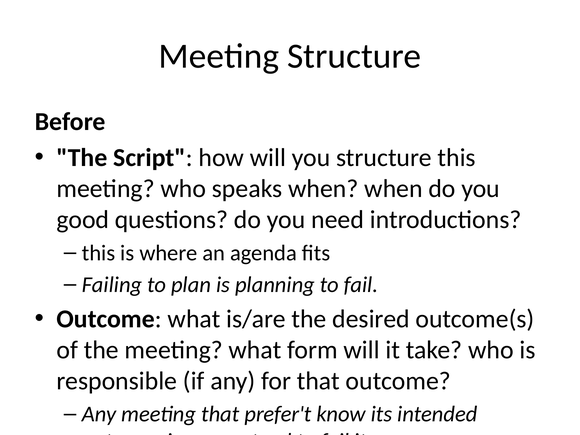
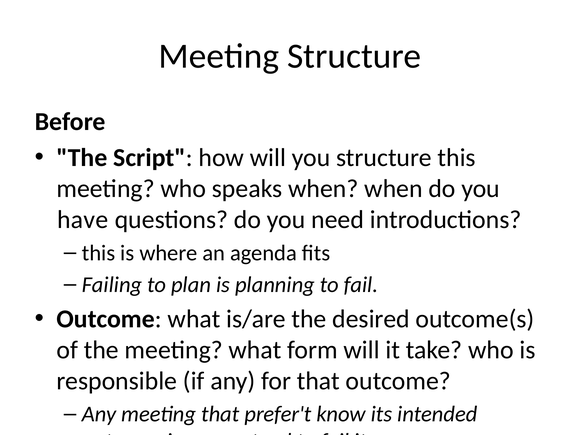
good: good -> have (83, 220)
